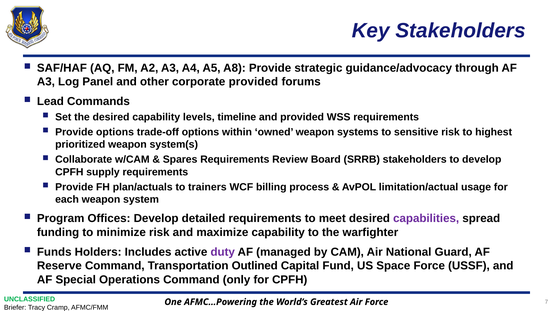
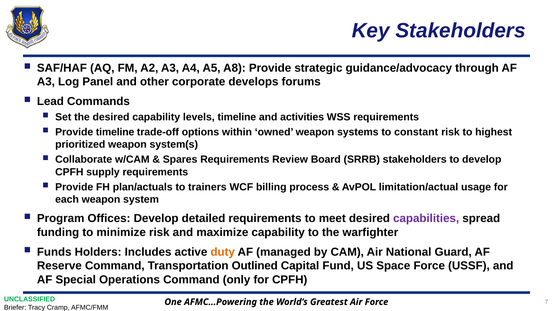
corporate provided: provided -> develops (253, 82)
and provided: provided -> activities (302, 117)
Provide options: options -> timeline (115, 132)
sensitive: sensitive -> constant (416, 132)
duty colour: purple -> orange (223, 252)
